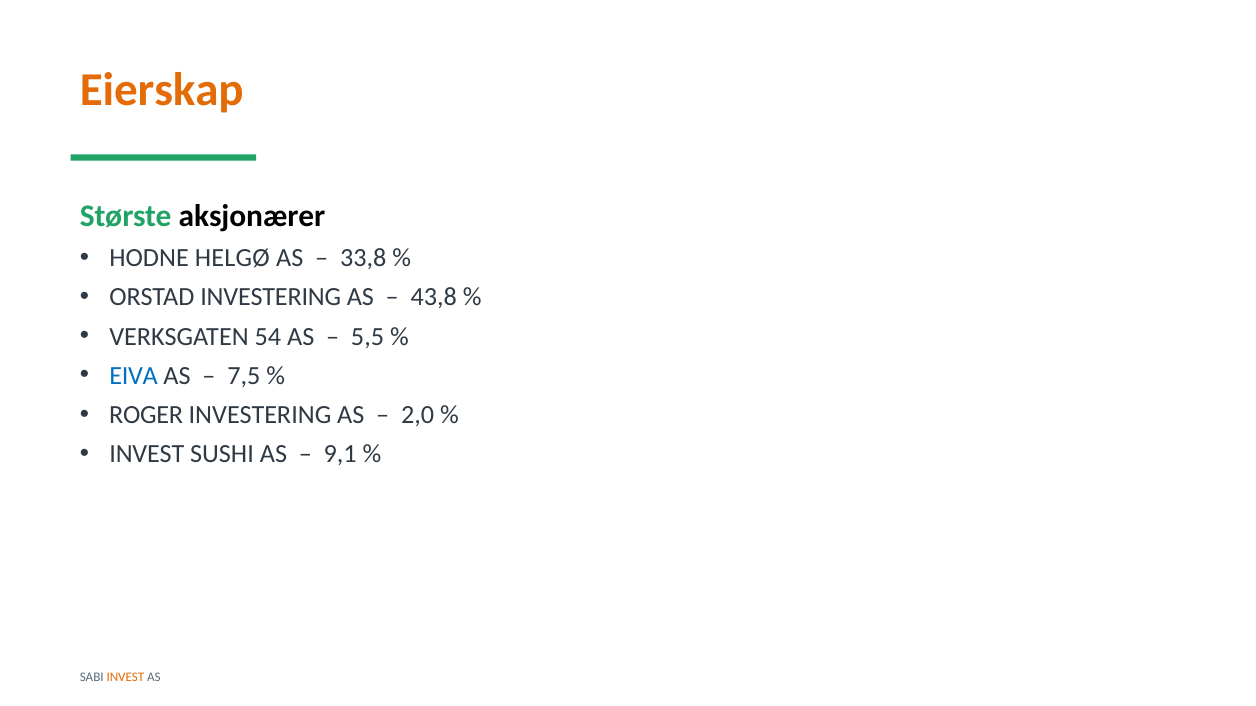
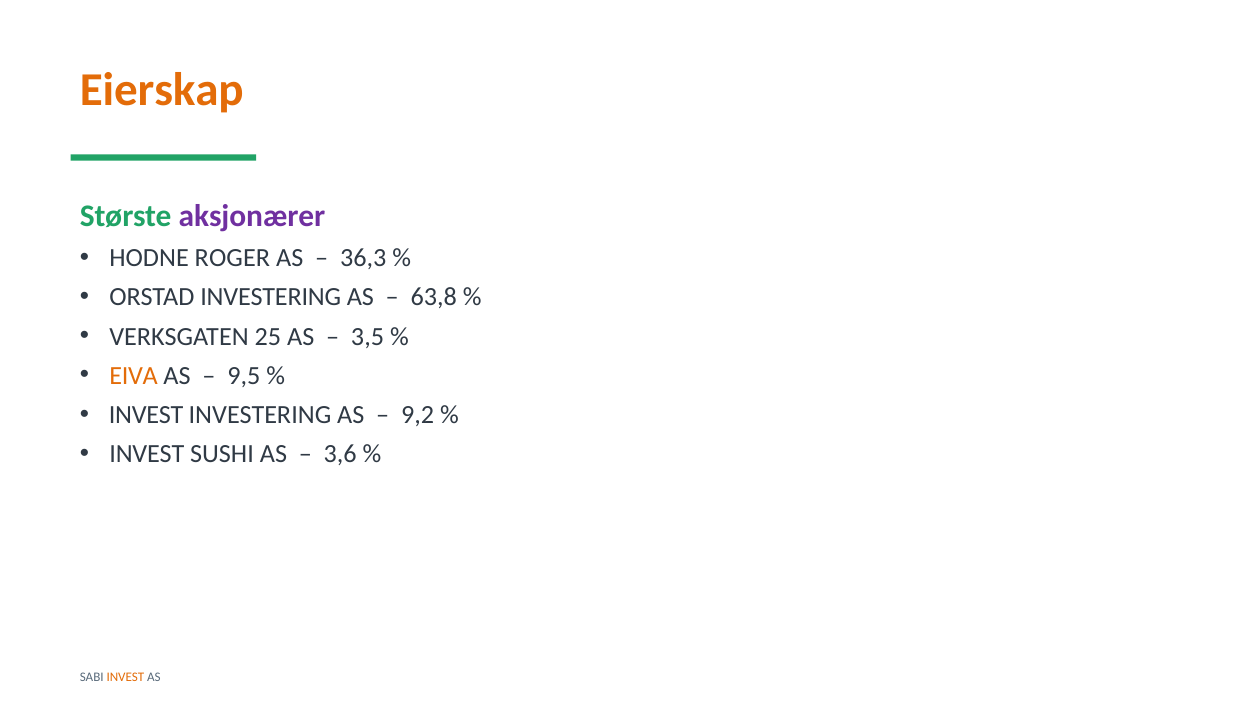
aksjonærer colour: black -> purple (252, 216)
HELGØ: HELGØ -> ROGER (232, 258)
33,8: 33,8 -> 36,3 (363, 258)
43,8: 43,8 -> 63,8 (434, 298)
54: 54 -> 25 (268, 337)
5,5: 5,5 -> 3,5 (368, 337)
EIVA colour: blue -> orange (134, 376)
7,5: 7,5 -> 9,5 (244, 376)
ROGER: ROGER -> INVEST (146, 415)
2,0: 2,0 -> 9,2 (418, 415)
9,1: 9,1 -> 3,6 (340, 455)
